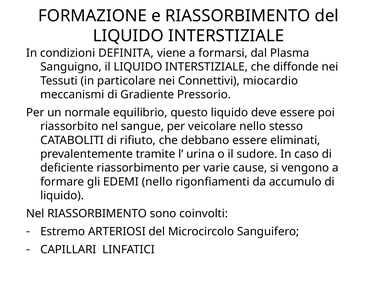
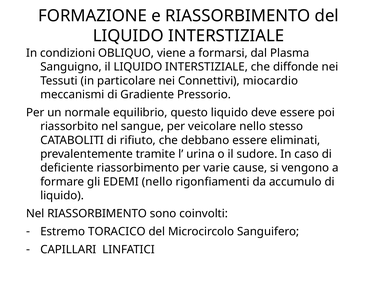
DEFINITA: DEFINITA -> OBLIQUO (126, 53)
ARTERIOSI: ARTERIOSI -> TORACICO (117, 232)
